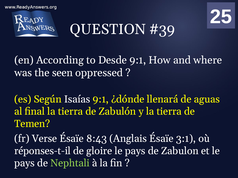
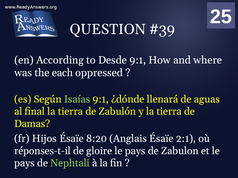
seen: seen -> each (62, 73)
Isaías colour: white -> light green (77, 99)
Temen: Temen -> Damas (32, 124)
Verse: Verse -> Hijos (44, 139)
8:43: 8:43 -> 8:20 (97, 139)
3:1: 3:1 -> 2:1 (186, 139)
